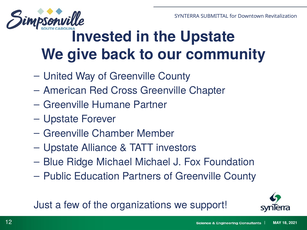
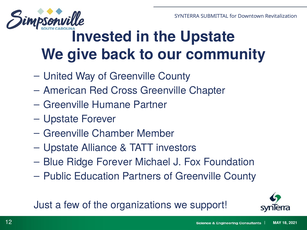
Ridge Michael: Michael -> Forever (114, 162)
